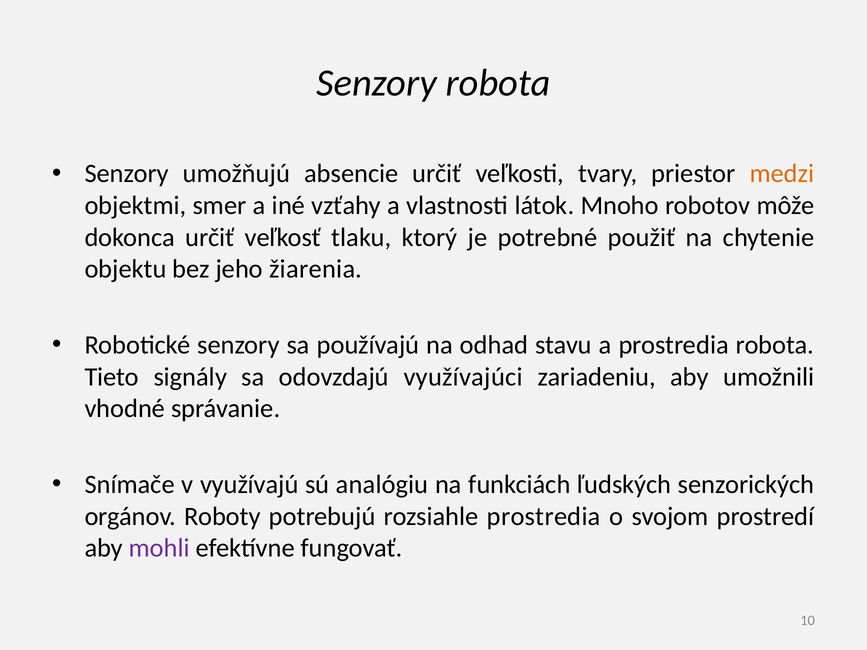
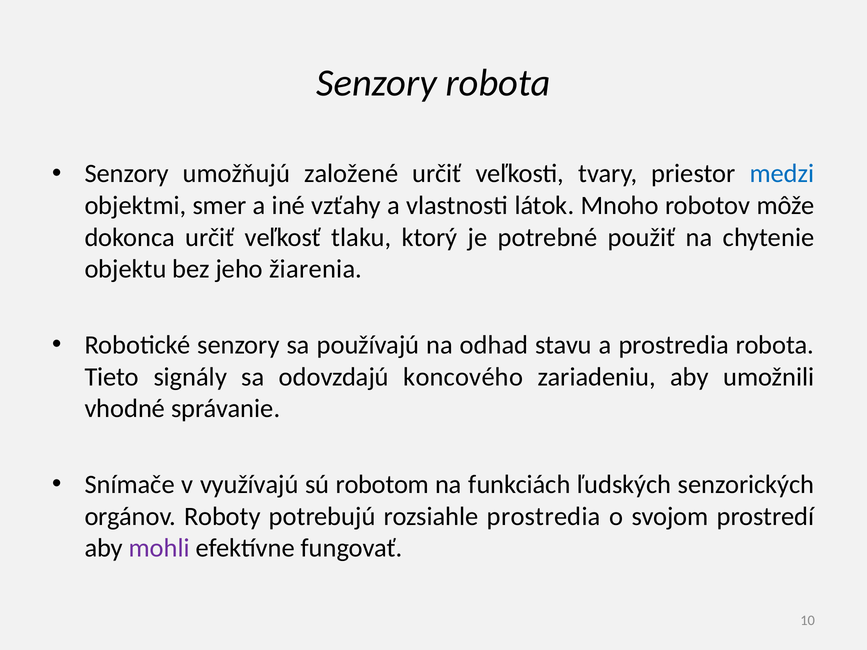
absencie: absencie -> založené (351, 174)
medzi colour: orange -> blue (782, 174)
využívajúci: využívajúci -> koncového (463, 377)
analógiu: analógiu -> robotom (382, 485)
